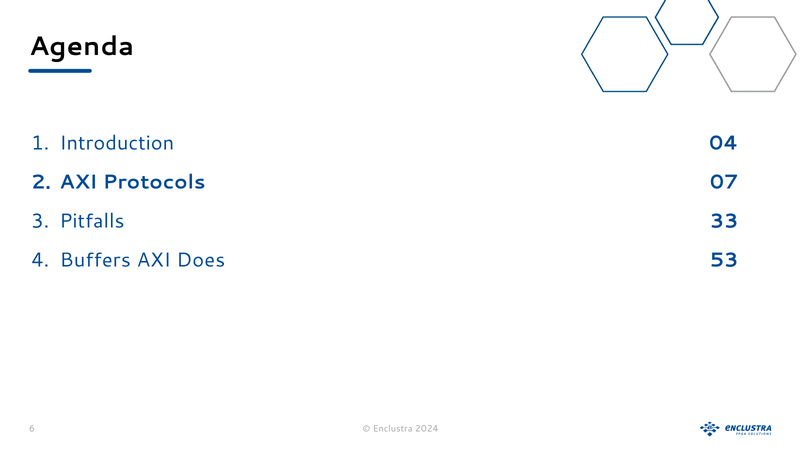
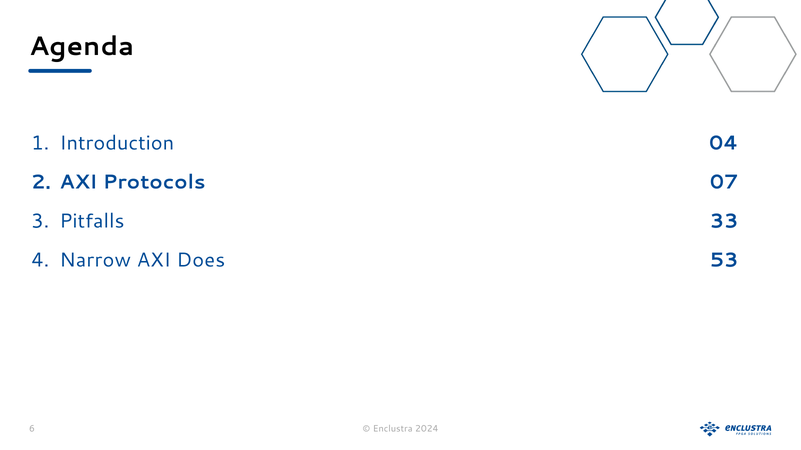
Buffers: Buffers -> Narrow (95, 261)
